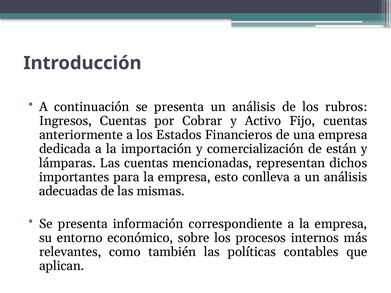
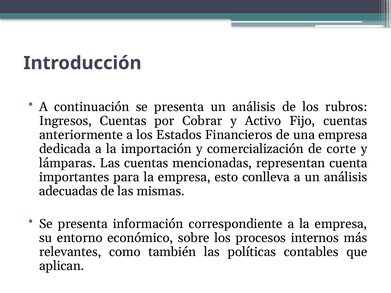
están: están -> corte (341, 149)
dichos: dichos -> cuenta (348, 163)
